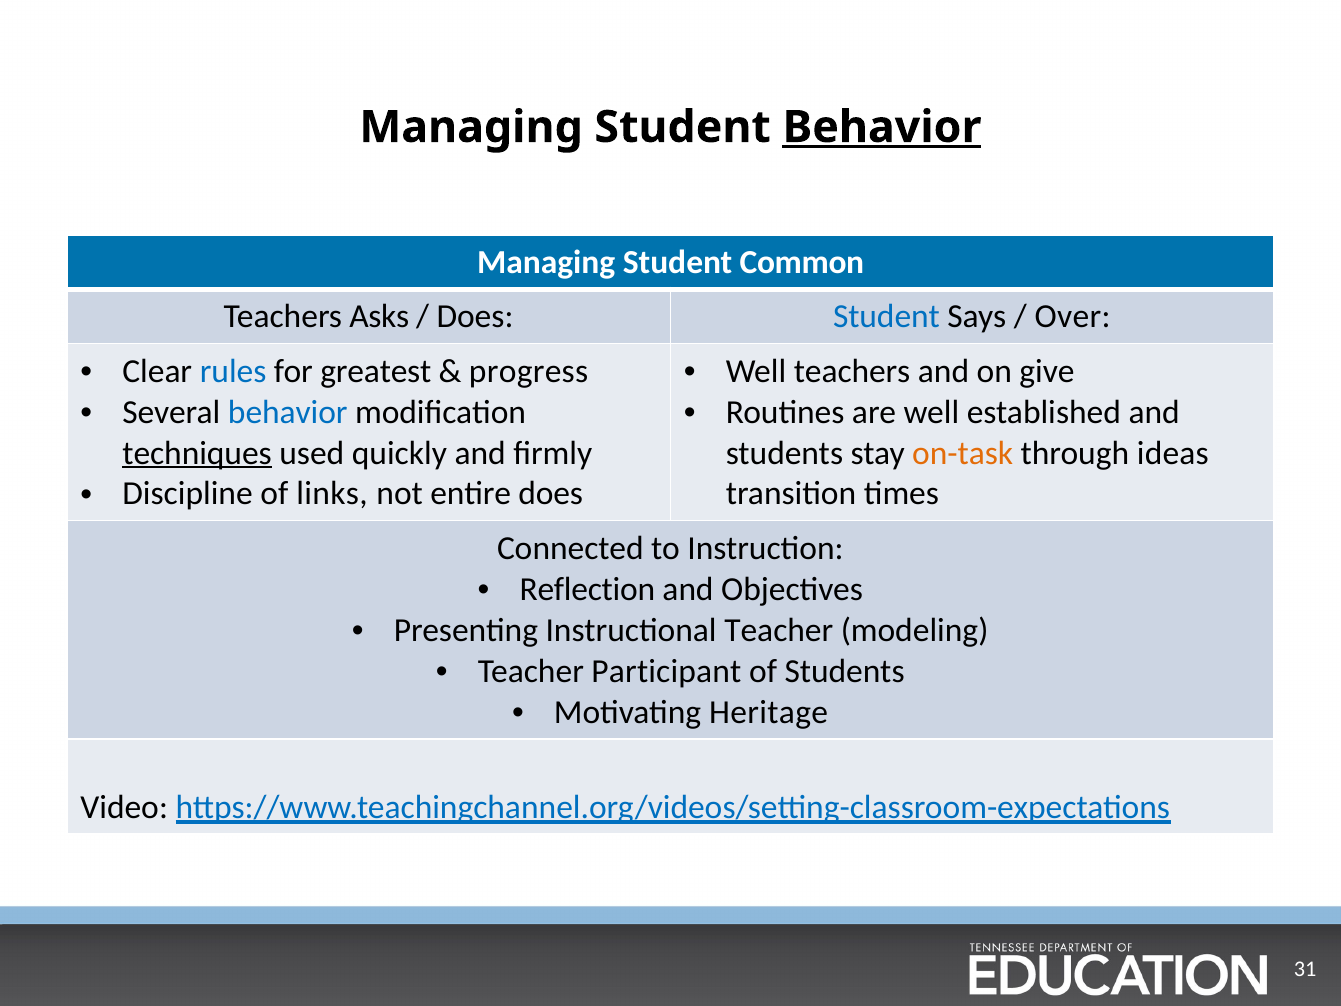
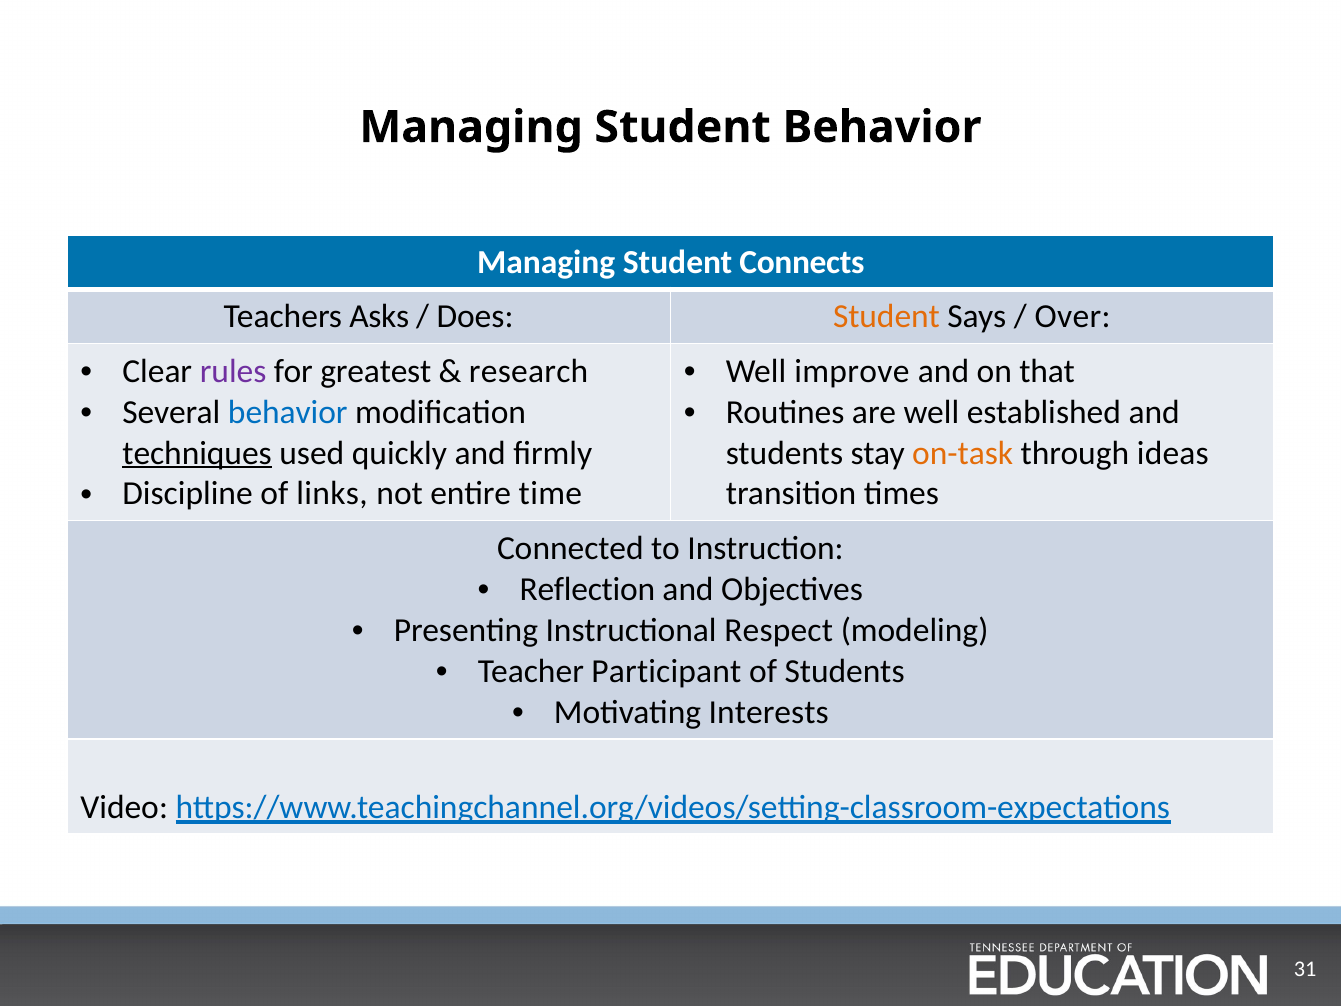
Behavior underline: present -> none (882, 127)
Common: Common -> Connects (802, 262)
Student colour: blue -> orange (886, 317)
rules colour: blue -> purple (233, 371)
progress: progress -> research (529, 371)
Well teachers: teachers -> improve (852, 371)
give: give -> that (1047, 371)
entire does: does -> time (550, 494)
Instructional Teacher: Teacher -> Respect (779, 630)
Heritage: Heritage -> Interests (769, 712)
